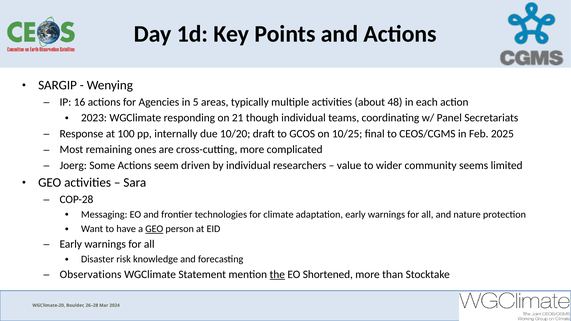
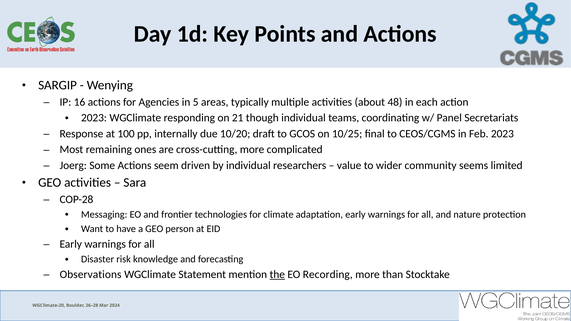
Feb 2025: 2025 -> 2023 (502, 134)
GEO underline: present -> none (154, 229)
Shortened: Shortened -> Recording (328, 275)
